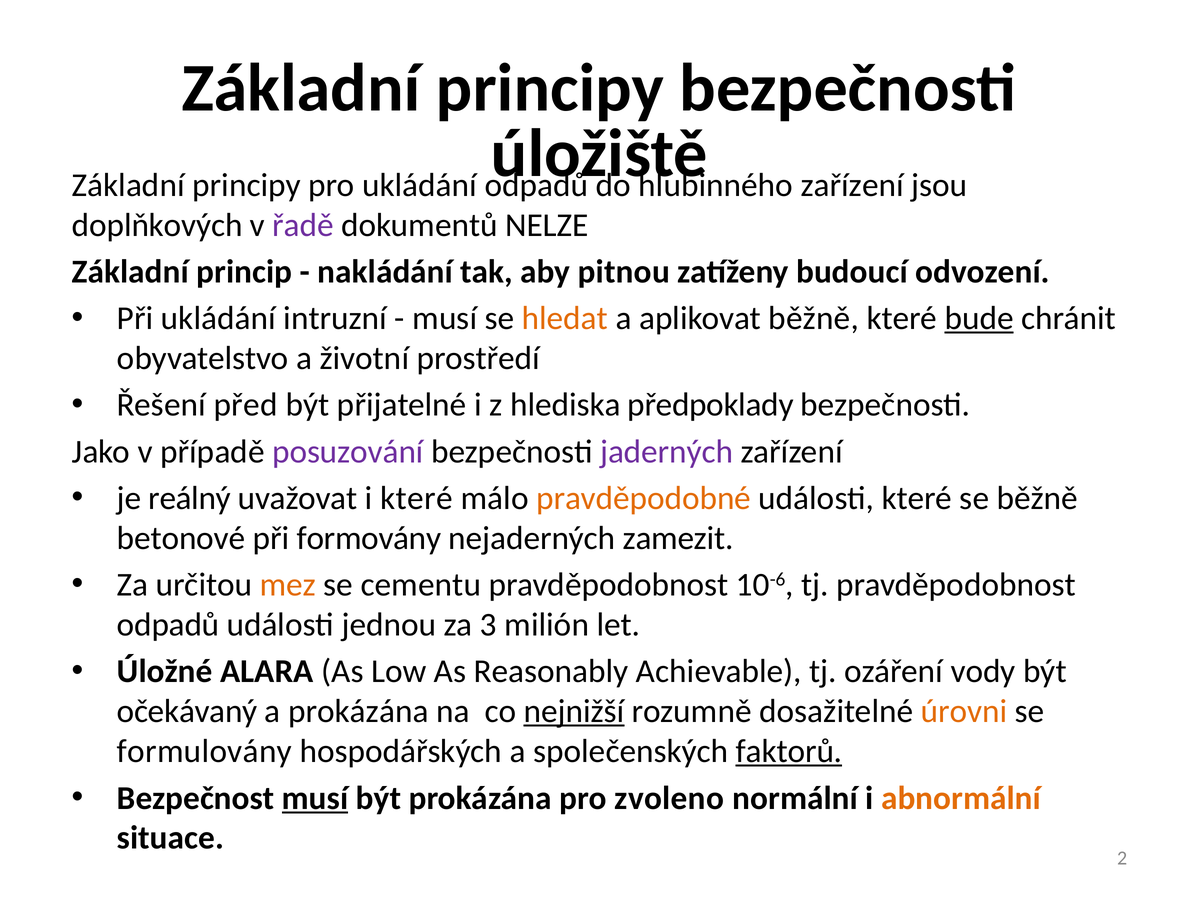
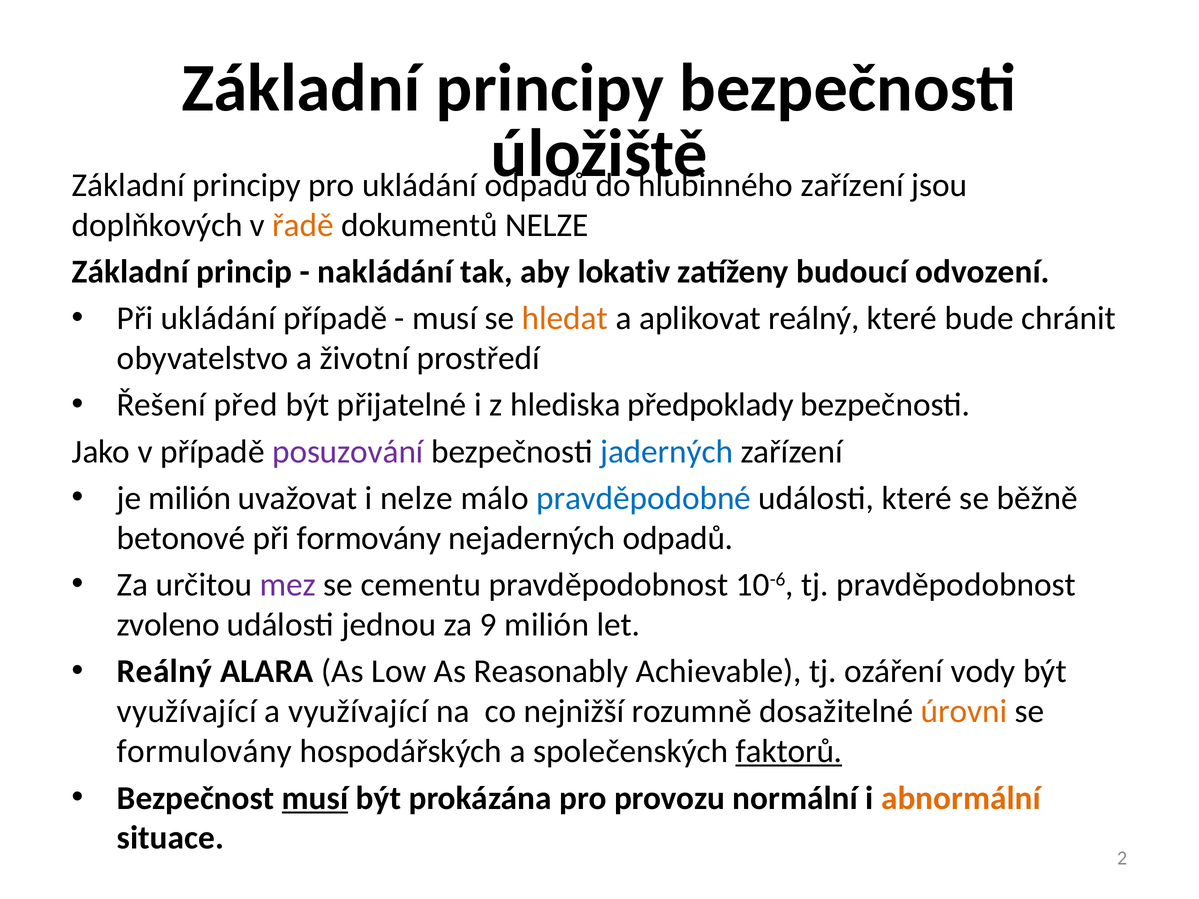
řadě colour: purple -> orange (303, 225)
pitnou: pitnou -> lokativ (624, 272)
ukládání intruzní: intruzní -> případě (335, 318)
aplikovat běžně: běžně -> reálný (814, 318)
bude underline: present -> none (979, 318)
jaderných colour: purple -> blue (667, 452)
je reálný: reálný -> milión (190, 498)
i které: které -> nelze (416, 498)
pravděpodobné colour: orange -> blue (644, 498)
nejaderných zamezit: zamezit -> odpadů (678, 538)
mez colour: orange -> purple (288, 585)
odpadů: odpadů -> zvoleno (168, 625)
3: 3 -> 9 (488, 625)
Úložné: Úložné -> Reálný (165, 672)
očekávaný: očekávaný -> využívající (187, 712)
a prokázána: prokázána -> využívající (358, 712)
nejnižší underline: present -> none (574, 712)
zvoleno: zvoleno -> provozu (670, 798)
